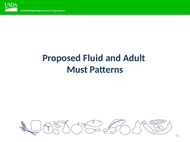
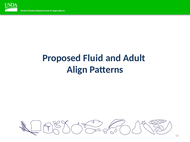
Must: Must -> Align (77, 70)
